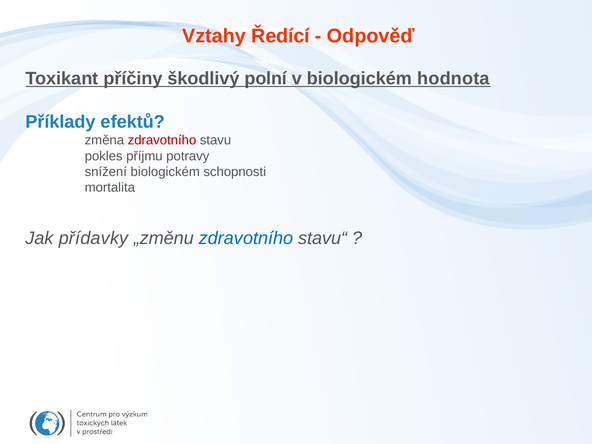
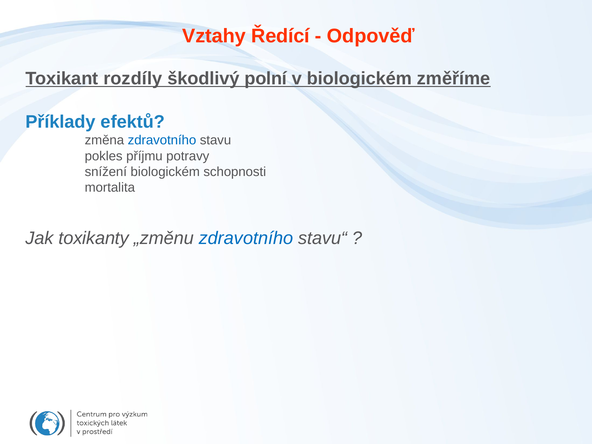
příčiny: příčiny -> rozdíly (133, 79)
hodnota: hodnota -> změříme (454, 79)
zdravotního colour: red -> blue (162, 140)
přídavky: přídavky -> toxikanty (94, 238)
